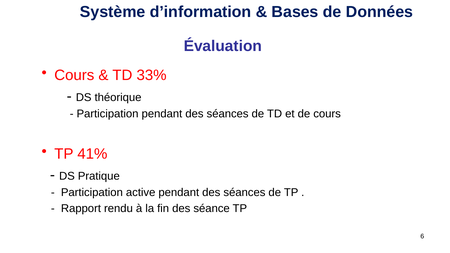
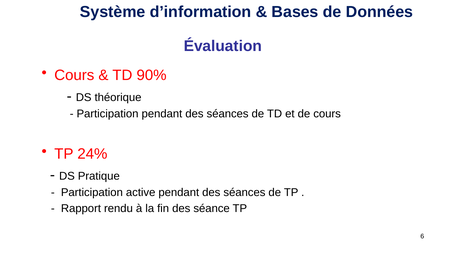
33%: 33% -> 90% (152, 75)
41%: 41% -> 24% (92, 154)
